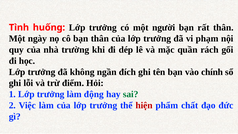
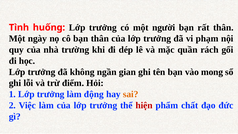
đích: đích -> gian (127, 72)
chính: chính -> mong (212, 72)
sai colour: green -> orange (131, 94)
